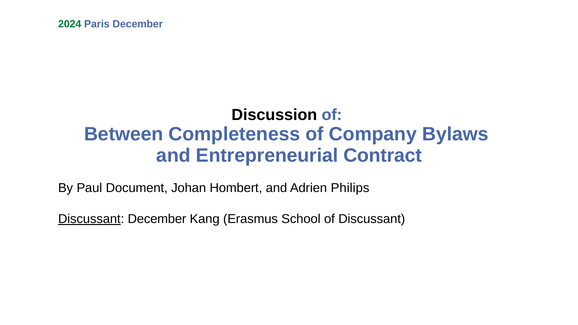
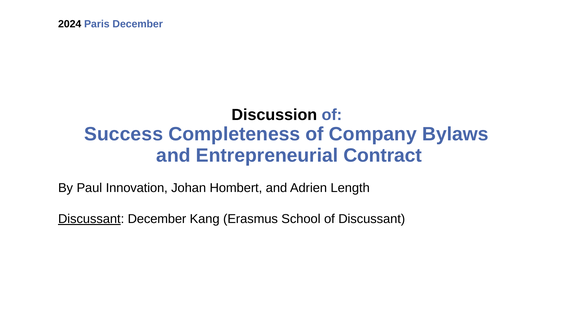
2024 colour: green -> black (70, 24)
Between: Between -> Success (124, 134)
Document: Document -> Innovation (137, 188)
Philips: Philips -> Length (350, 188)
